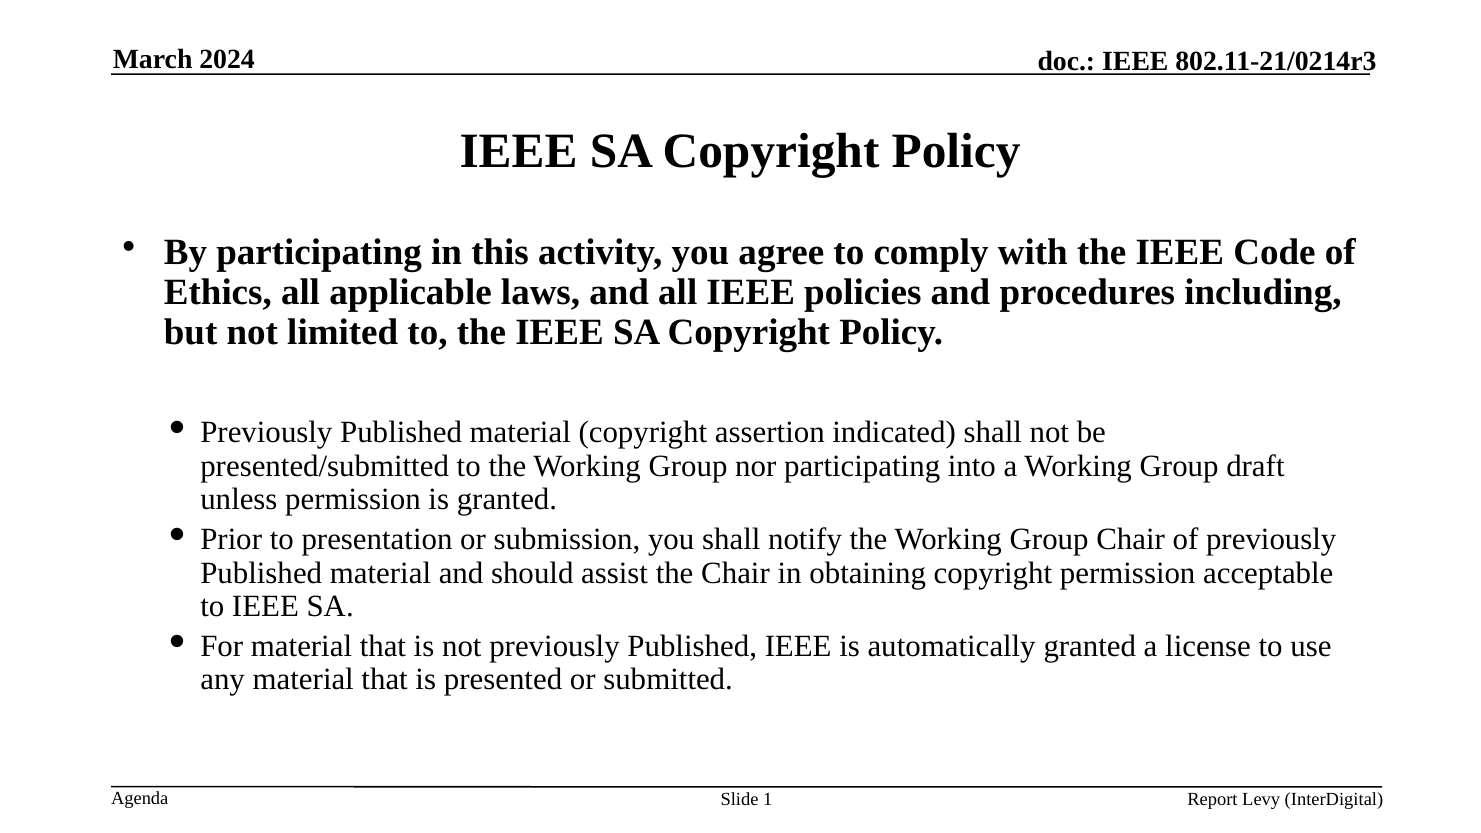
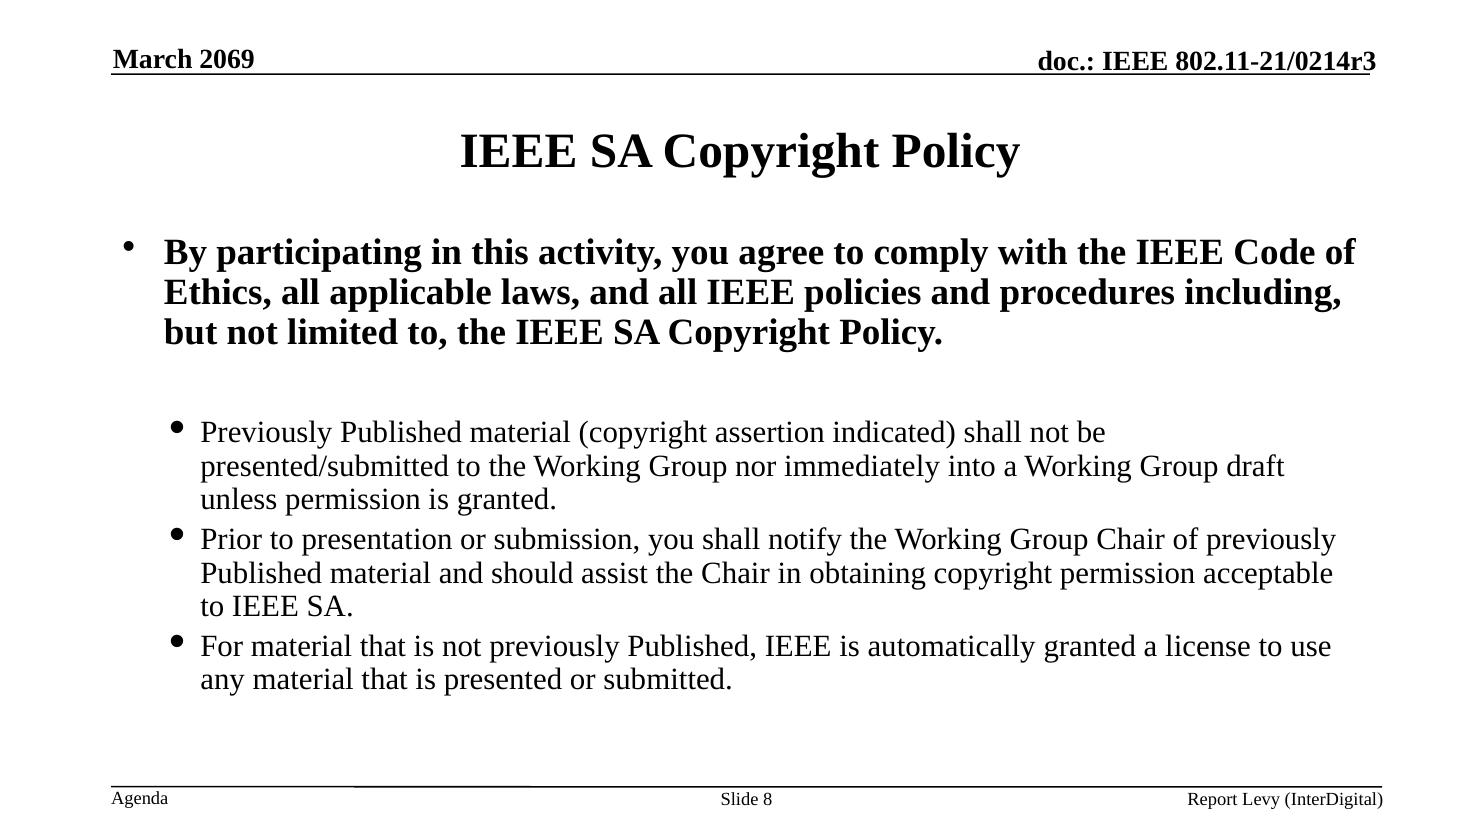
2024: 2024 -> 2069 (227, 59)
nor participating: participating -> immediately (862, 466)
1: 1 -> 8 (768, 799)
